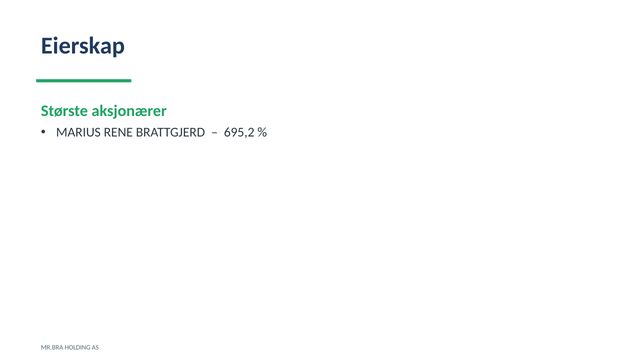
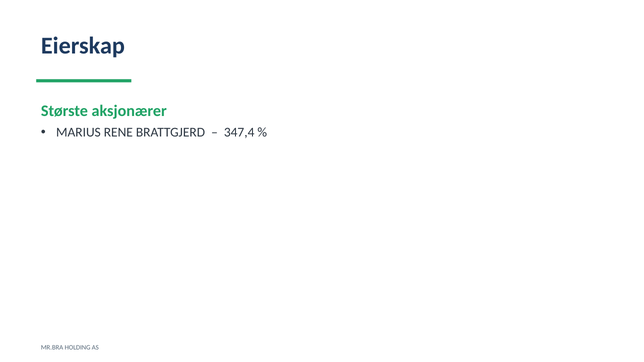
695,2: 695,2 -> 347,4 (239, 132)
